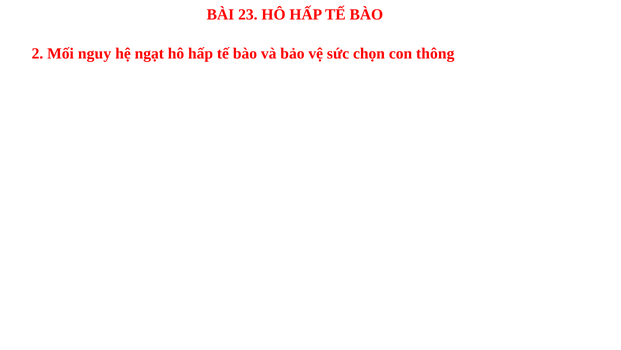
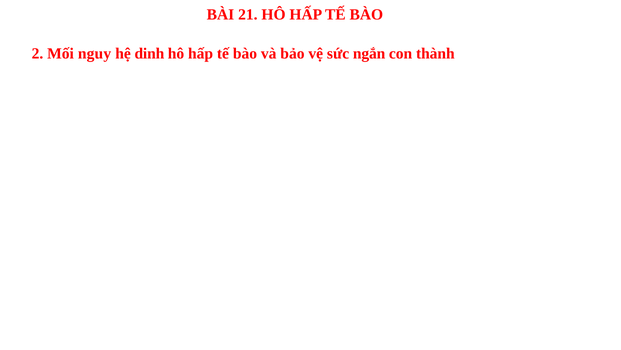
23: 23 -> 21 (248, 14)
ngạt: ngạt -> dinh (149, 53)
chọn: chọn -> ngắn (369, 53)
thông: thông -> thành (435, 53)
